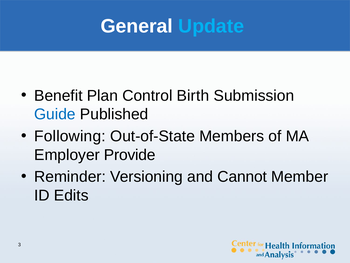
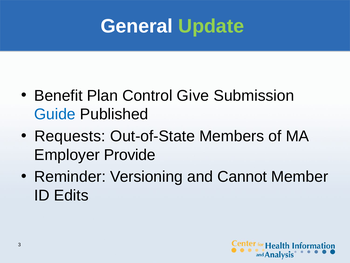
Update colour: light blue -> light green (211, 26)
Birth: Birth -> Give (193, 95)
Following: Following -> Requests (70, 136)
